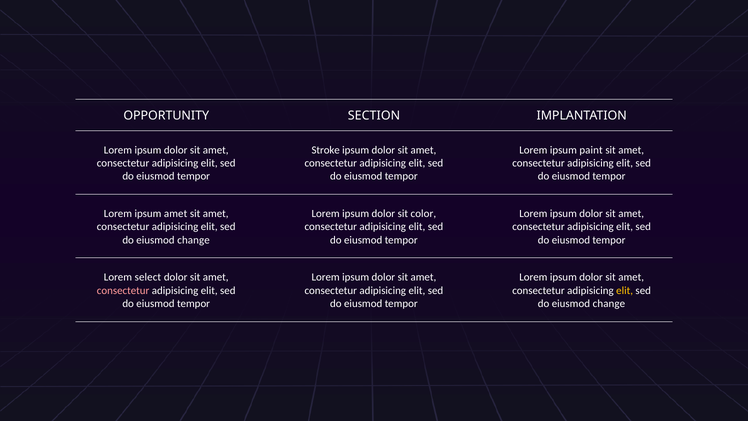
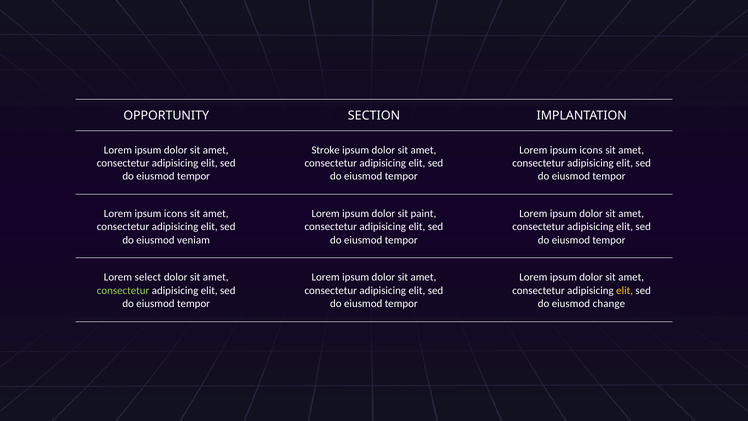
paint: paint -> icons (591, 150)
amet: amet -> icons (176, 214)
color: color -> paint (423, 214)
change: change -> veniam (194, 240)
consectetur colour: pink -> light green (123, 290)
